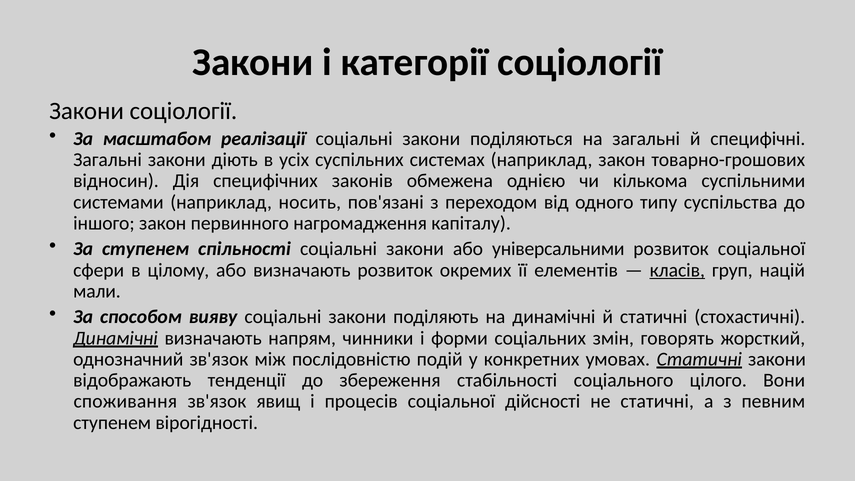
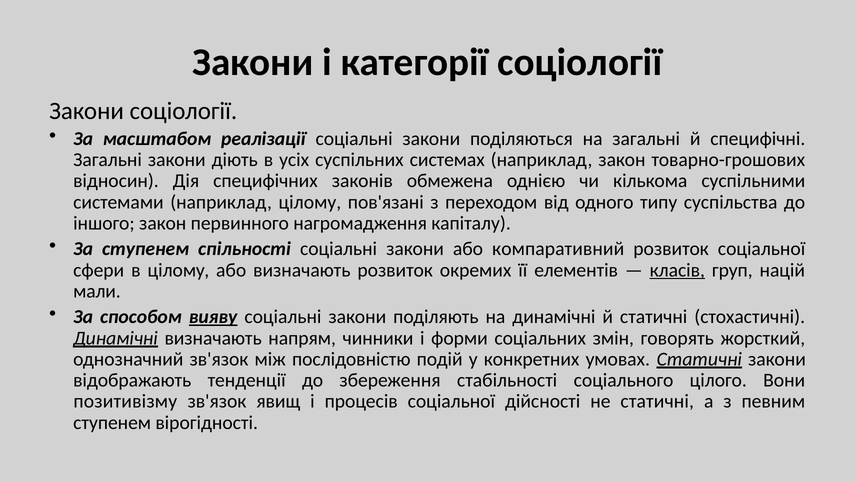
наприклад носить: носить -> цілому (310, 202)
універсальними: універсальними -> компаративний (558, 249)
вияву underline: none -> present (213, 317)
споживання: споживання -> позитивізму (125, 401)
